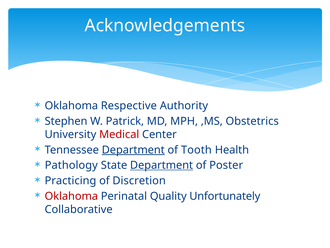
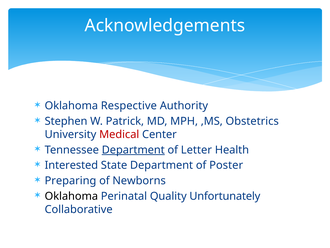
Tooth: Tooth -> Letter (196, 150)
Pathology: Pathology -> Interested (71, 165)
Department underline: present -> none (162, 165)
Practicing: Practicing -> Preparing (70, 180)
Discretion: Discretion -> Newborns (139, 180)
Oklahoma colour: red -> black (71, 196)
